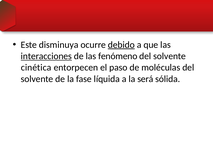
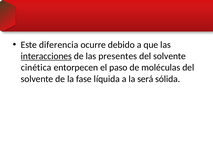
disminuya: disminuya -> diferencia (59, 45)
debido underline: present -> none (121, 45)
fenómeno: fenómeno -> presentes (118, 56)
